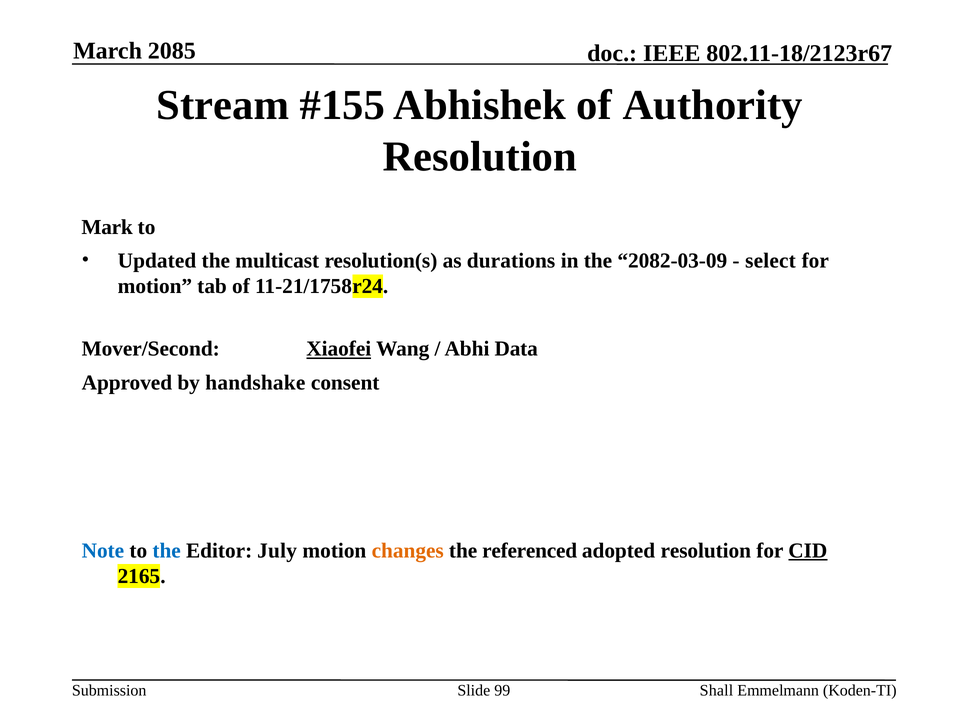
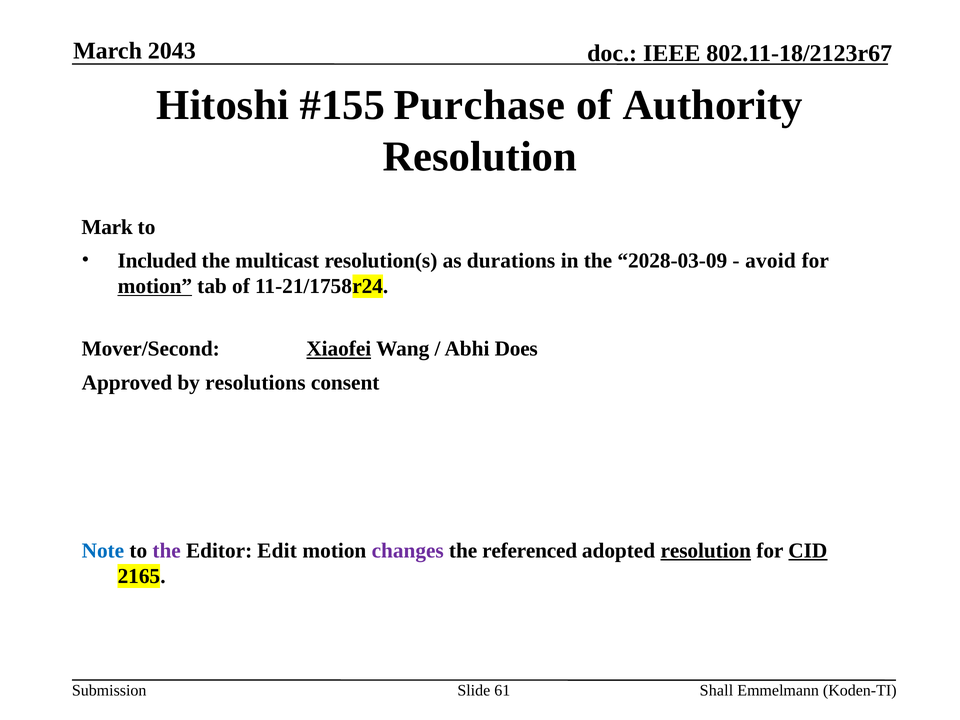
2085: 2085 -> 2043 (172, 51)
Stream: Stream -> Hitoshi (223, 105)
Abhishek: Abhishek -> Purchase (479, 105)
Updated: Updated -> Included (157, 261)
2082-03-09: 2082-03-09 -> 2028-03-09 (672, 261)
select: select -> avoid (770, 261)
motion underline: none -> present (155, 286)
Data: Data -> Does (516, 349)
handshake: handshake -> resolutions (255, 383)
the colour: blue -> purple (167, 551)
July: July -> Edit (277, 551)
changes colour: orange -> purple (408, 551)
resolution underline: none -> present (706, 551)
99: 99 -> 61 (502, 691)
